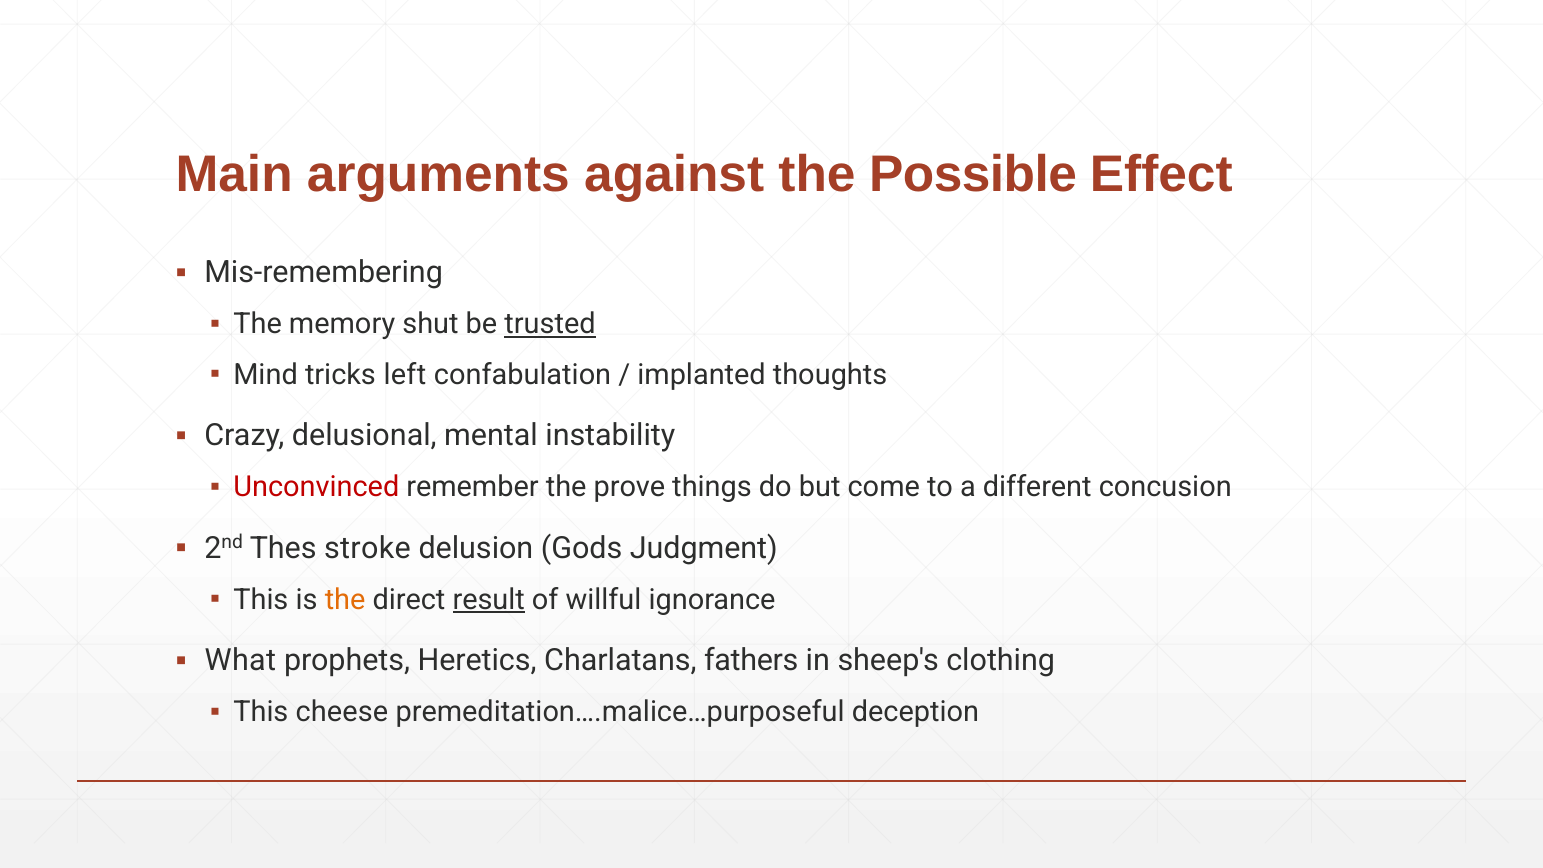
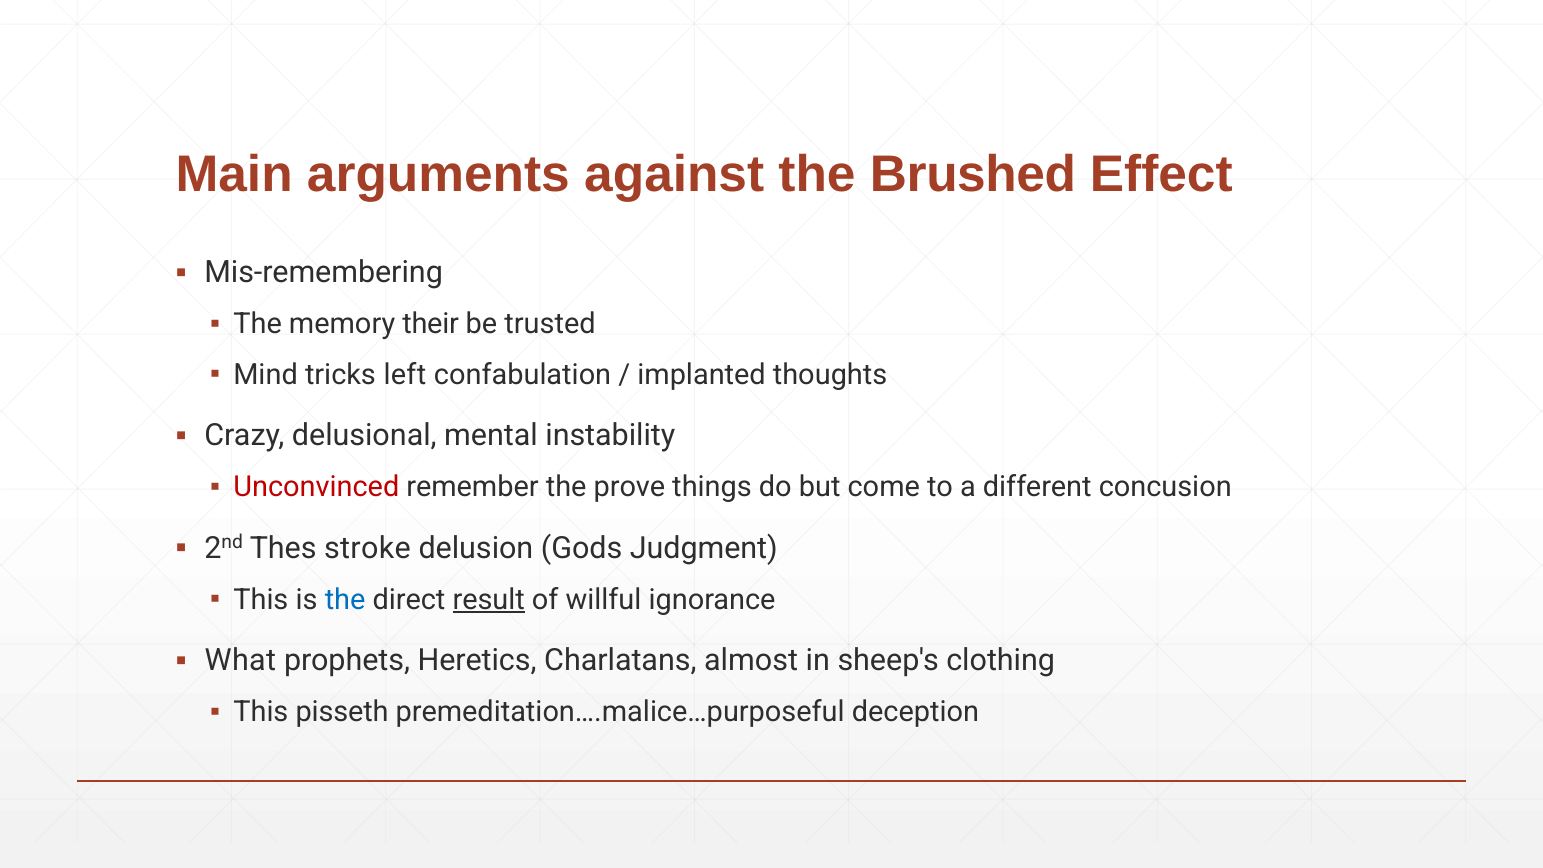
Possible: Possible -> Brushed (973, 174)
shut: shut -> their (431, 324)
trusted underline: present -> none (550, 324)
the colour: orange -> blue (345, 600)
fathers: fathers -> almost (751, 661)
cheese: cheese -> pisseth (342, 712)
